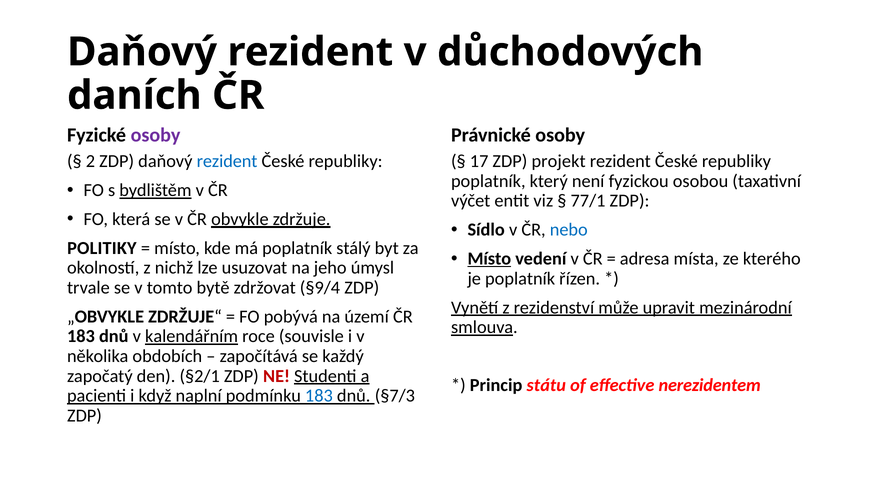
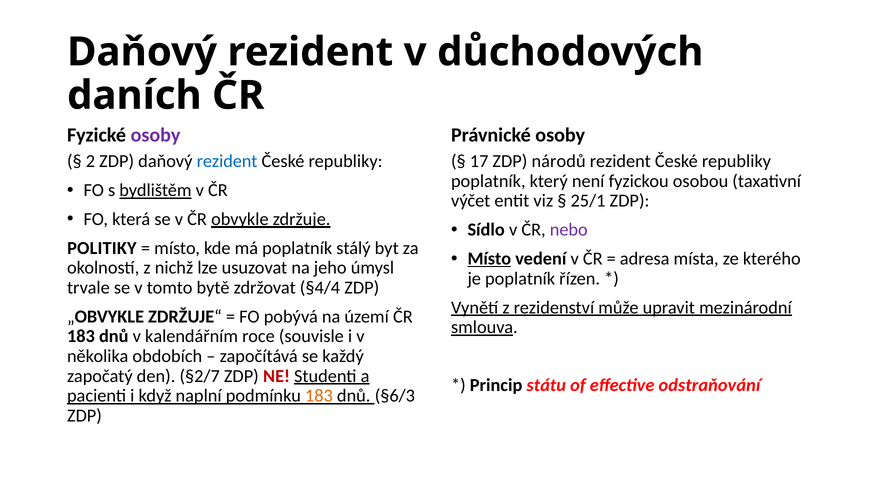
projekt: projekt -> národů (559, 161)
77/1: 77/1 -> 25/1 (588, 201)
nebo colour: blue -> purple (569, 230)
§9/4: §9/4 -> §4/4 (320, 288)
kalendářním underline: present -> none (192, 336)
§2/1: §2/1 -> §2/7 (200, 376)
nerezidentem: nerezidentem -> odstraňování (709, 385)
183 colour: blue -> orange (319, 396)
§7/3: §7/3 -> §6/3 (395, 396)
